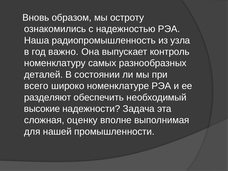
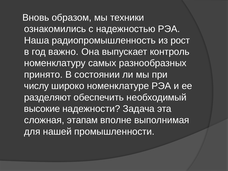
остроту: остроту -> техники (127, 18)
узла: узла -> рост (180, 40)
деталей: деталей -> принято (43, 75)
всего: всего -> числу (36, 86)
оценку: оценку -> этапам (82, 120)
